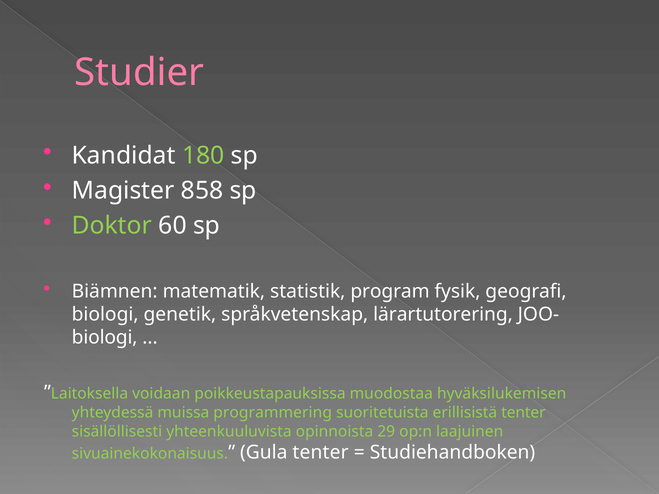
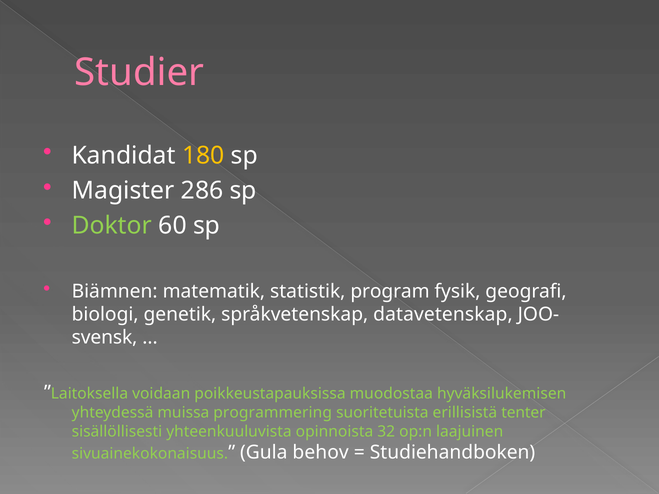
180 colour: light green -> yellow (203, 156)
858: 858 -> 286 (202, 191)
lärartutorering: lärartutorering -> datavetenskap (443, 314)
biologi: biologi -> svensk (105, 338)
29: 29 -> 32 (386, 432)
Gula tenter: tenter -> behov (321, 453)
